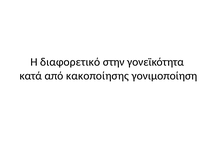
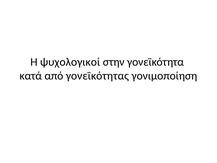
διαφορετικό: διαφορετικό -> ψυχολογικοί (70, 62)
κακοποίησης: κακοποίησης -> γονεϊκότητας (97, 76)
